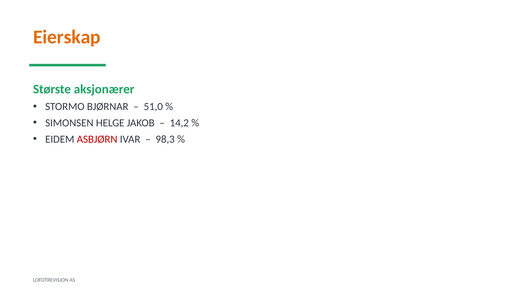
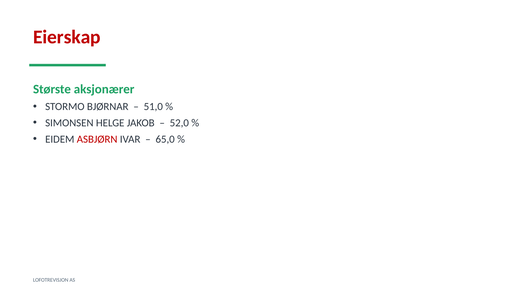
Eierskap colour: orange -> red (67, 37)
14,2: 14,2 -> 52,0 (179, 123)
98,3: 98,3 -> 65,0 (165, 139)
